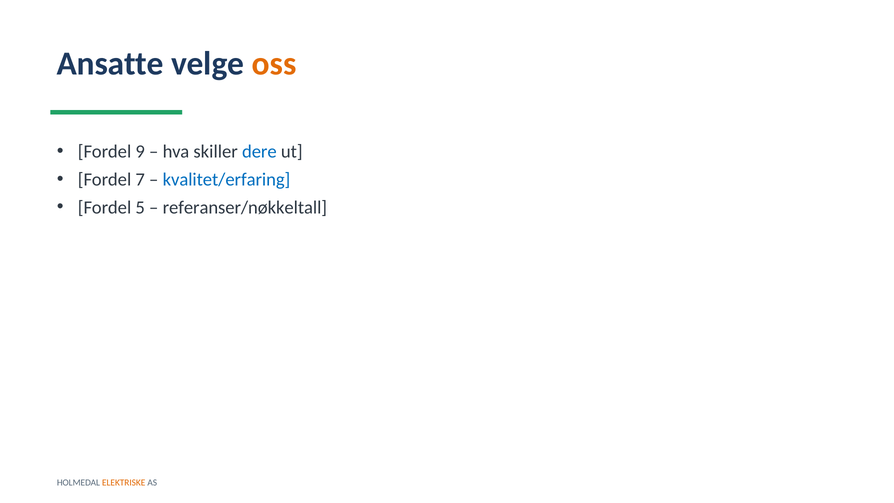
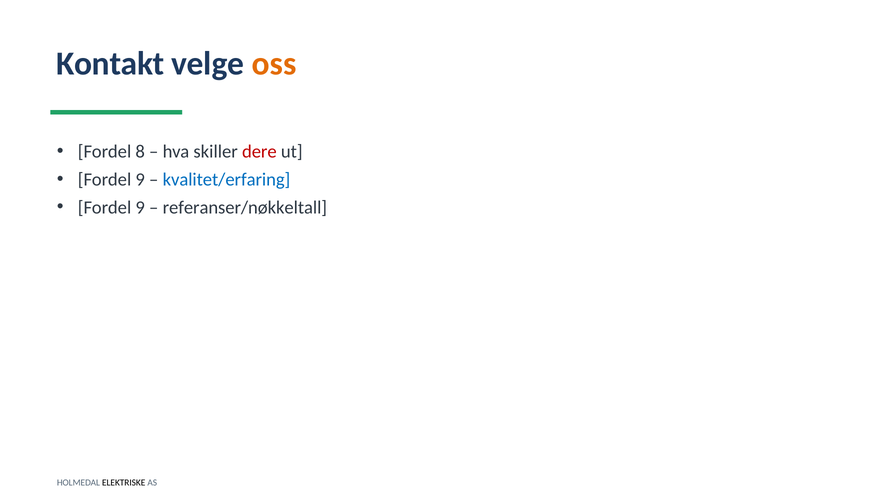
Ansatte: Ansatte -> Kontakt (110, 64)
9: 9 -> 8 (140, 151)
dere colour: blue -> red (259, 151)
7: 7 -> 9 (140, 179)
5: 5 -> 9 (140, 207)
ELEKTRISKE colour: orange -> black (124, 483)
